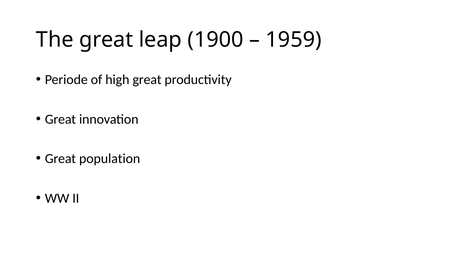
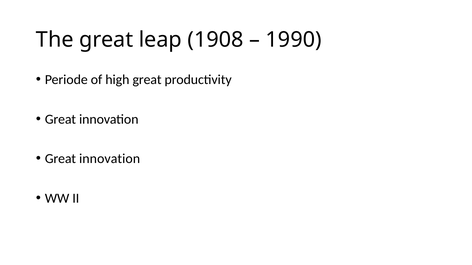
1900: 1900 -> 1908 (216, 40)
1959: 1959 -> 1990 (294, 40)
population: population -> innovation (110, 159)
